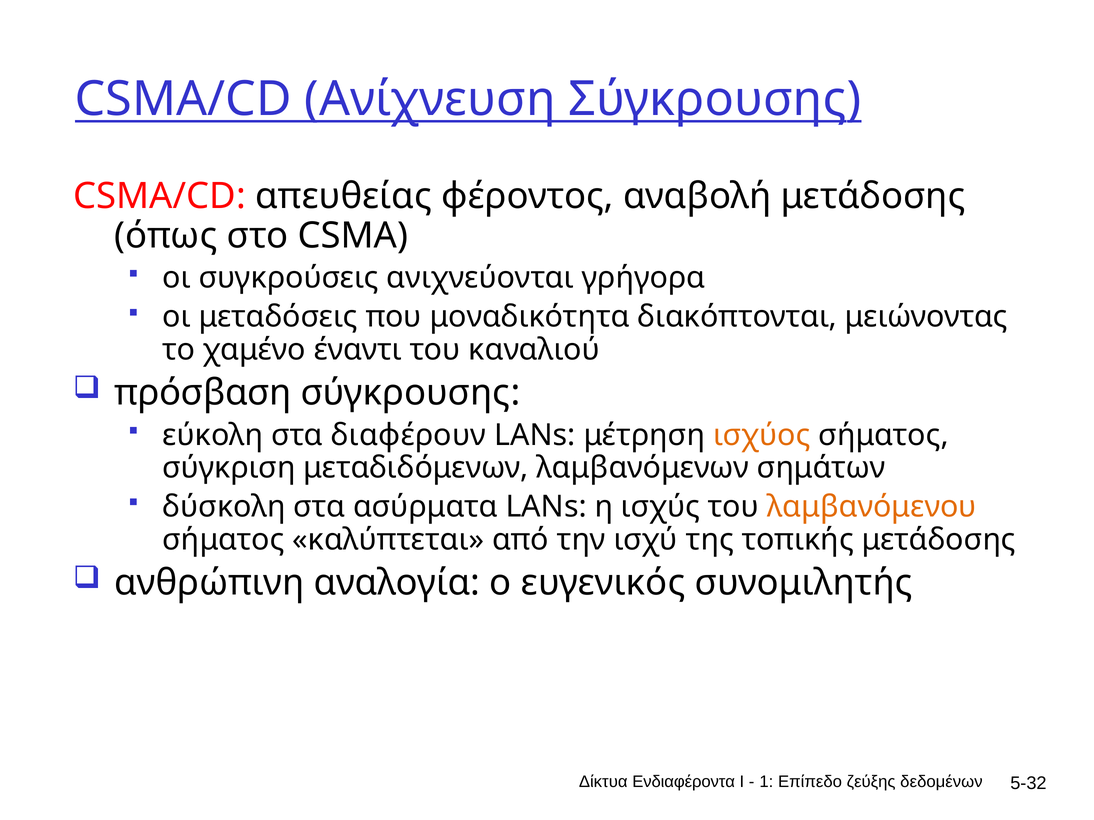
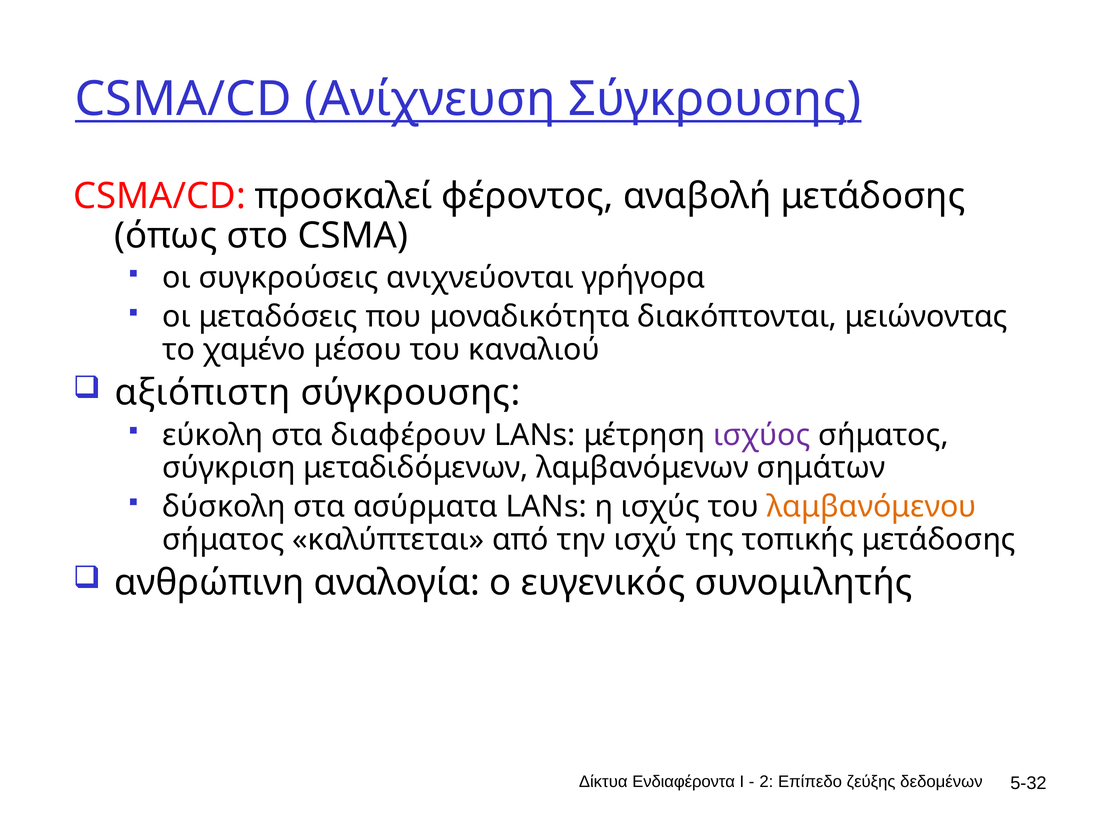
απευθείας: απευθείας -> προσκαλεί (344, 196)
έναντι: έναντι -> μέσου (358, 350)
πρόσβαση: πρόσβαση -> αξιόπιστη (203, 393)
ισχύος colour: orange -> purple (762, 435)
1: 1 -> 2 (766, 782)
